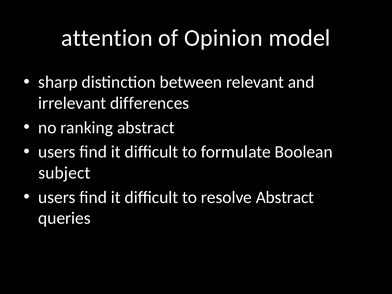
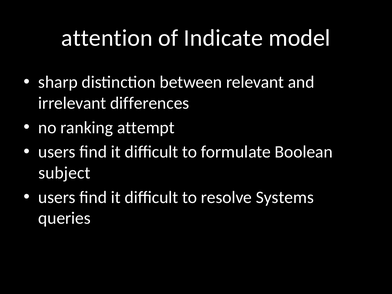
Opinion: Opinion -> Indicate (223, 38)
ranking abstract: abstract -> attempt (146, 128)
resolve Abstract: Abstract -> Systems (285, 197)
